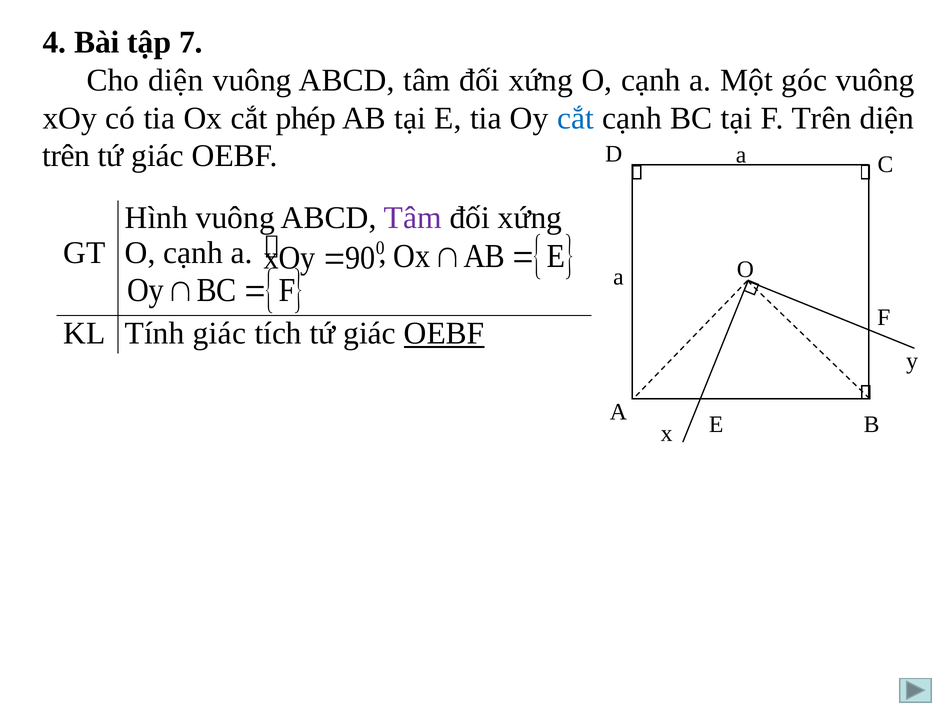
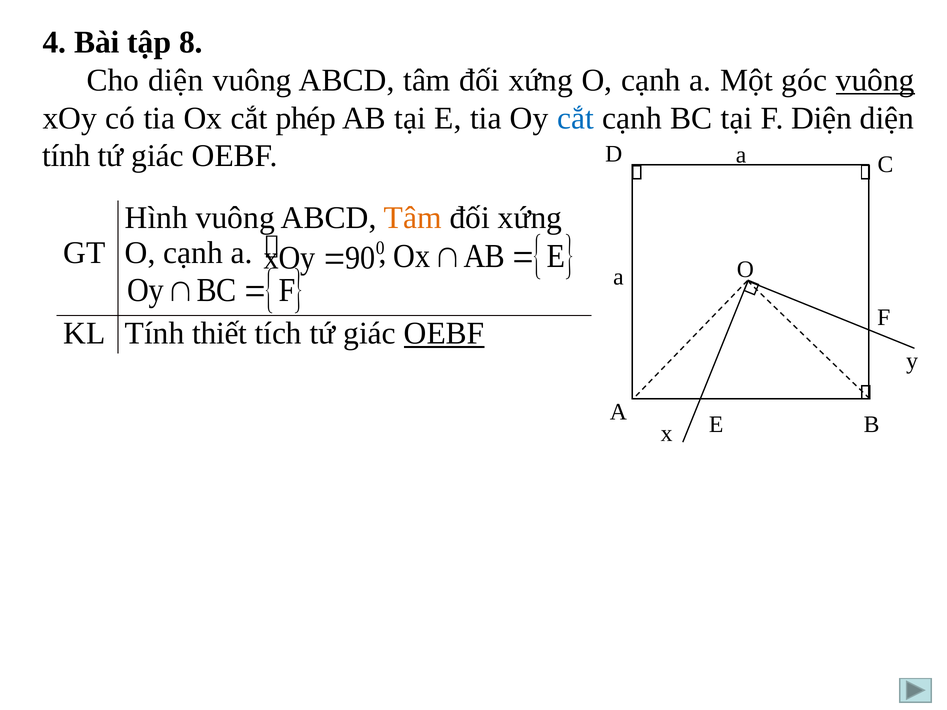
7: 7 -> 8 (191, 42)
vuông underline: none -> present (875, 80)
F Trên: Trên -> Diện (822, 118)
trên: trên -> tính (66, 156)
Tâm colour: purple -> orange (413, 218)
Tính giác: giác -> thiết (220, 333)
